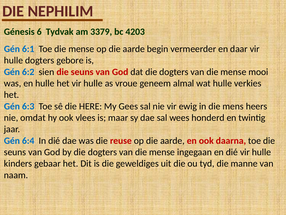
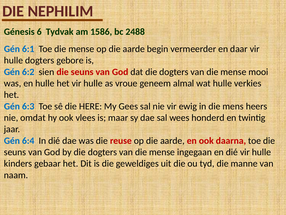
3379: 3379 -> 1586 (101, 32)
4203: 4203 -> 2488 (135, 32)
